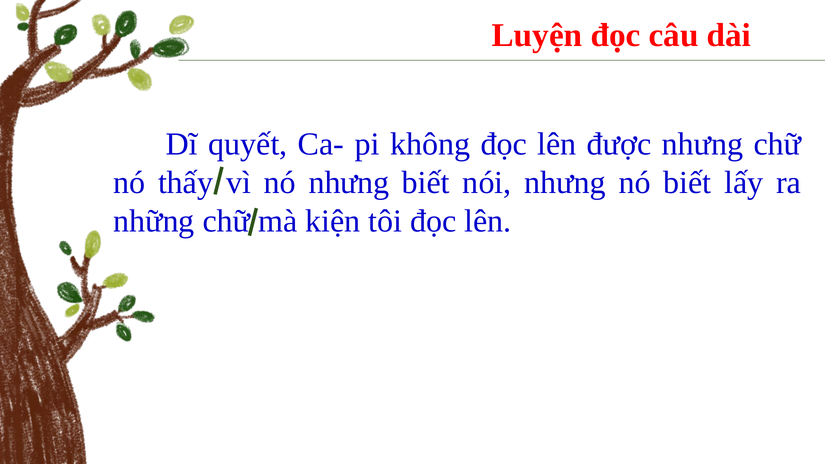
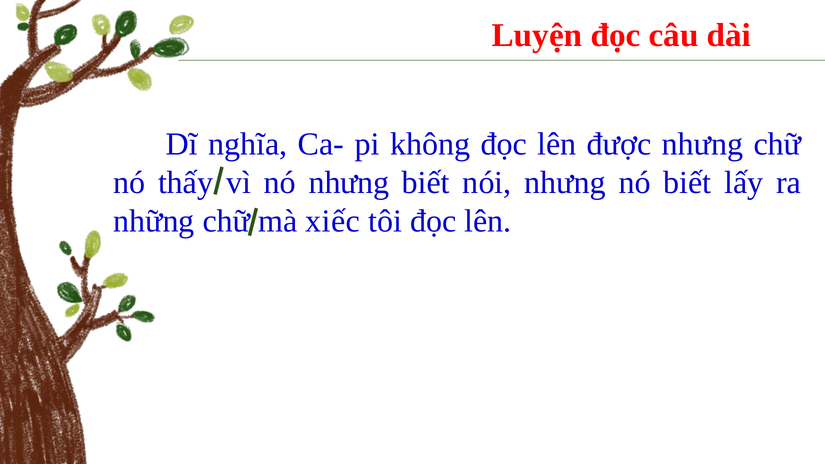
quyết: quyết -> nghĩa (248, 144)
kiện: kiện -> xiếc (333, 221)
